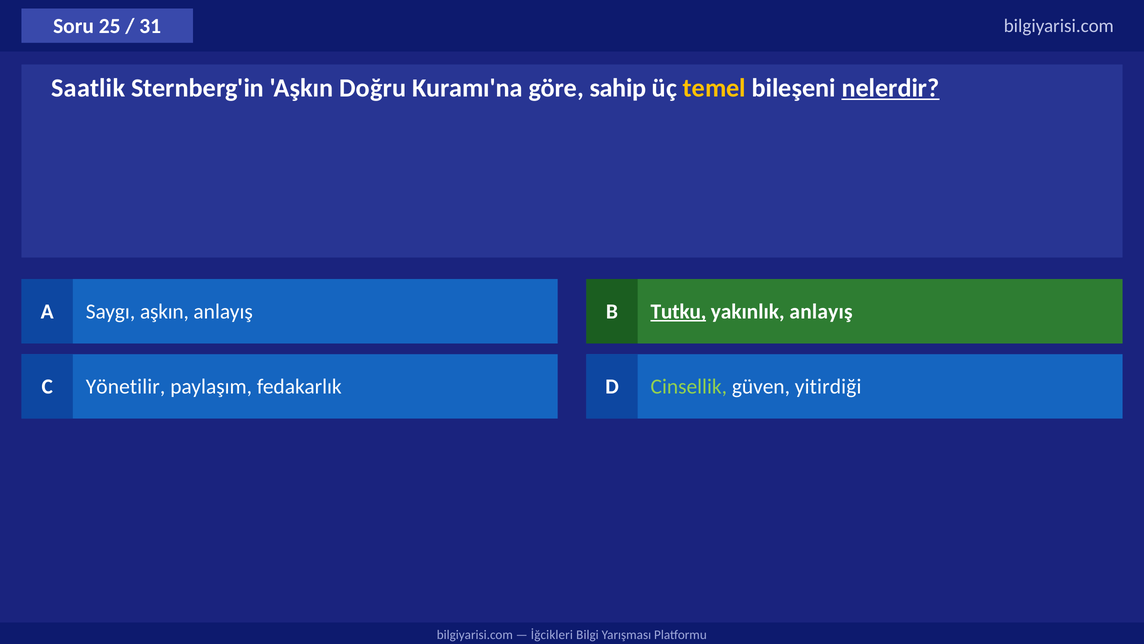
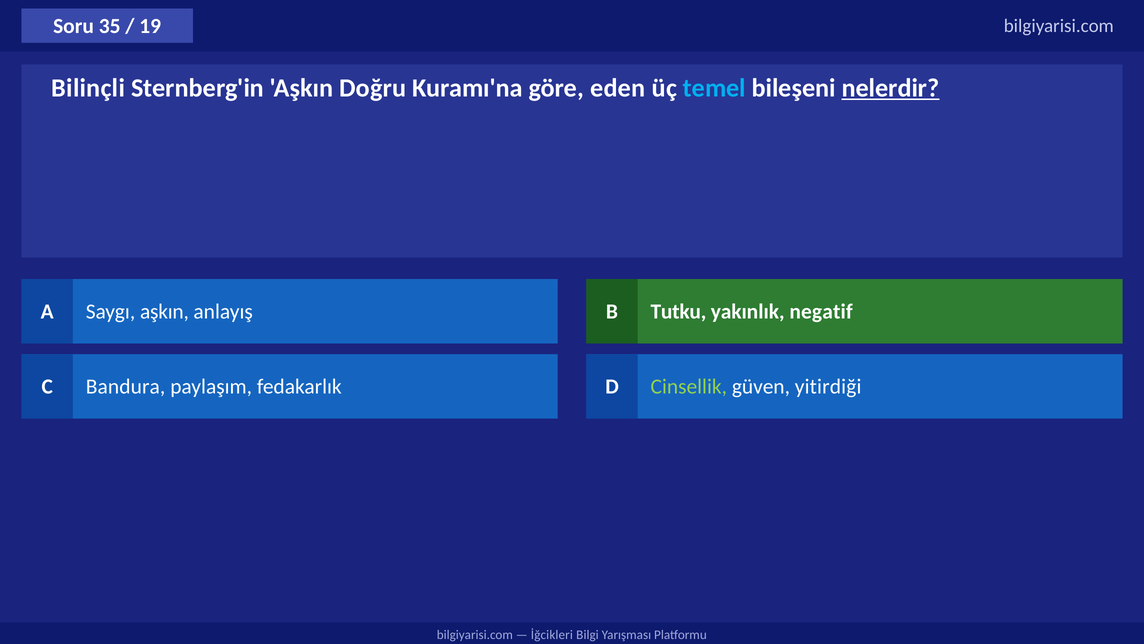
25: 25 -> 35 (110, 26)
31: 31 -> 19 (150, 26)
Saatlik: Saatlik -> Bilinçli (88, 88)
sahip: sahip -> eden (618, 88)
temel colour: yellow -> light blue (714, 88)
Tutku underline: present -> none (678, 311)
yakınlık anlayış: anlayış -> negatif (821, 311)
Yönetilir: Yönetilir -> Bandura (126, 386)
